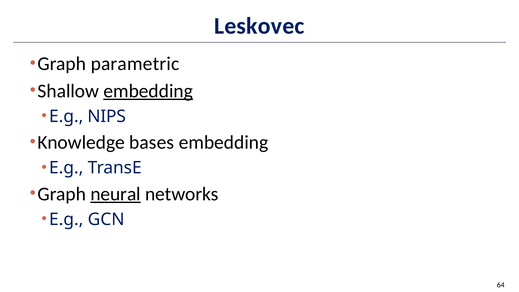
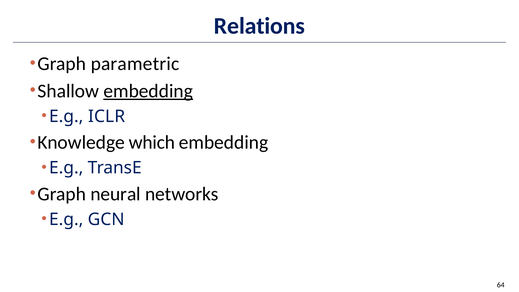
Leskovec: Leskovec -> Relations (260, 26)
NIPS: NIPS -> ICLR (107, 116)
bases: bases -> which (152, 142)
neural underline: present -> none (116, 194)
